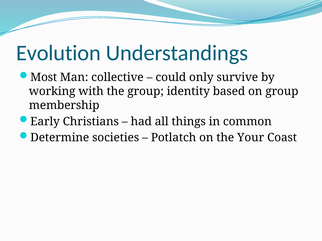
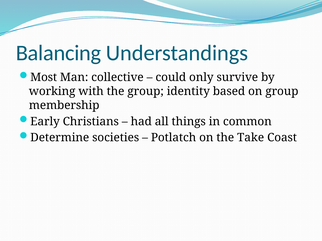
Evolution: Evolution -> Balancing (59, 53)
Your: Your -> Take (251, 138)
